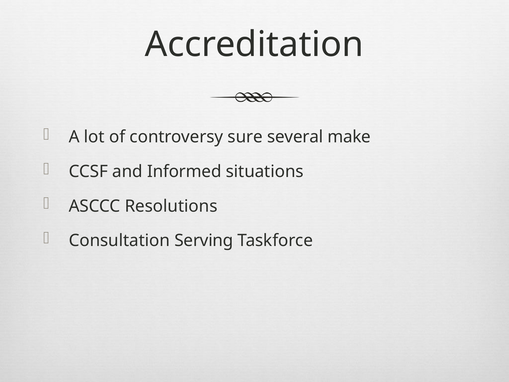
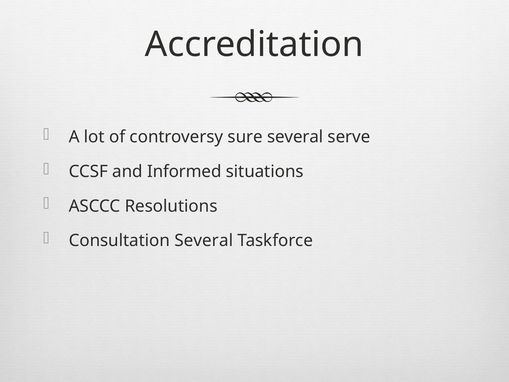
make: make -> serve (349, 137)
Consultation Serving: Serving -> Several (204, 240)
